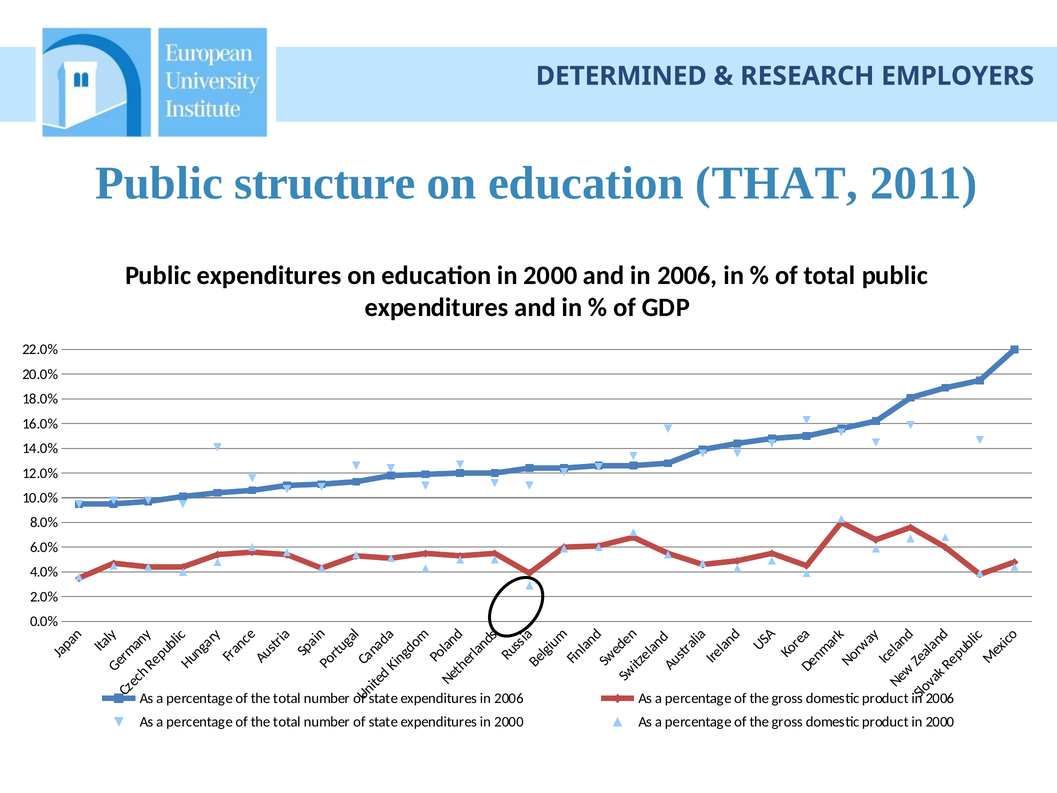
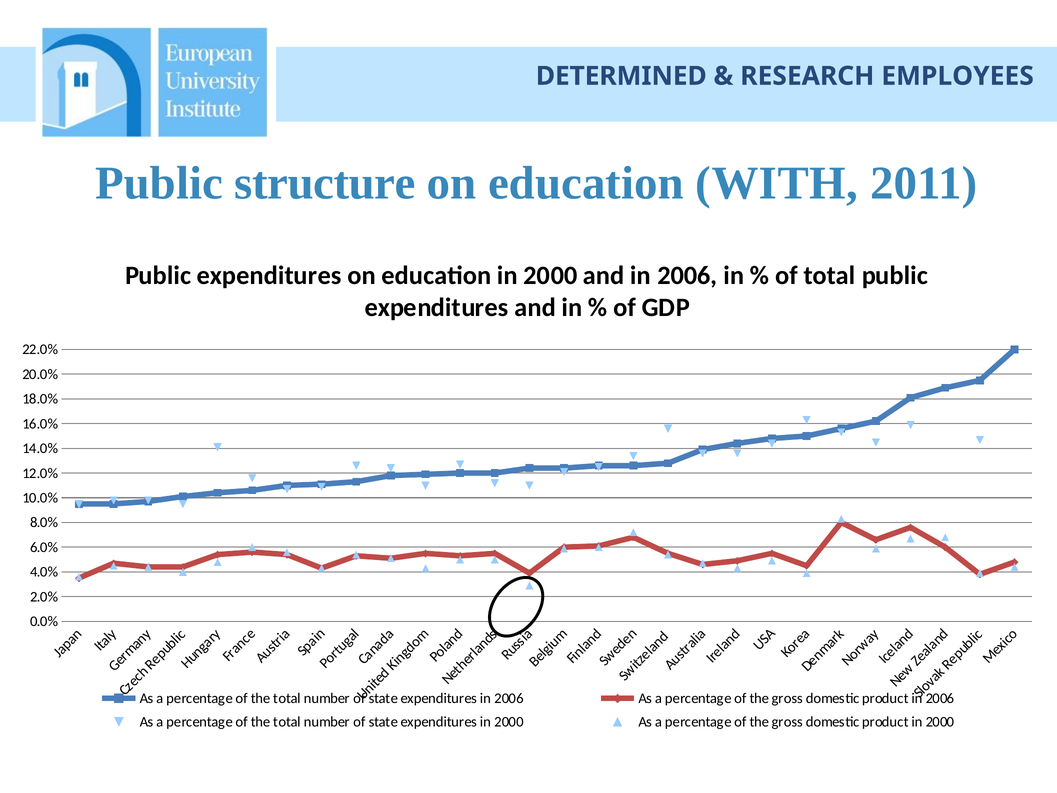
EMPLOYERS: EMPLOYERS -> EMPLOYEES (958, 76)
THAT: THAT -> WITH (777, 183)
